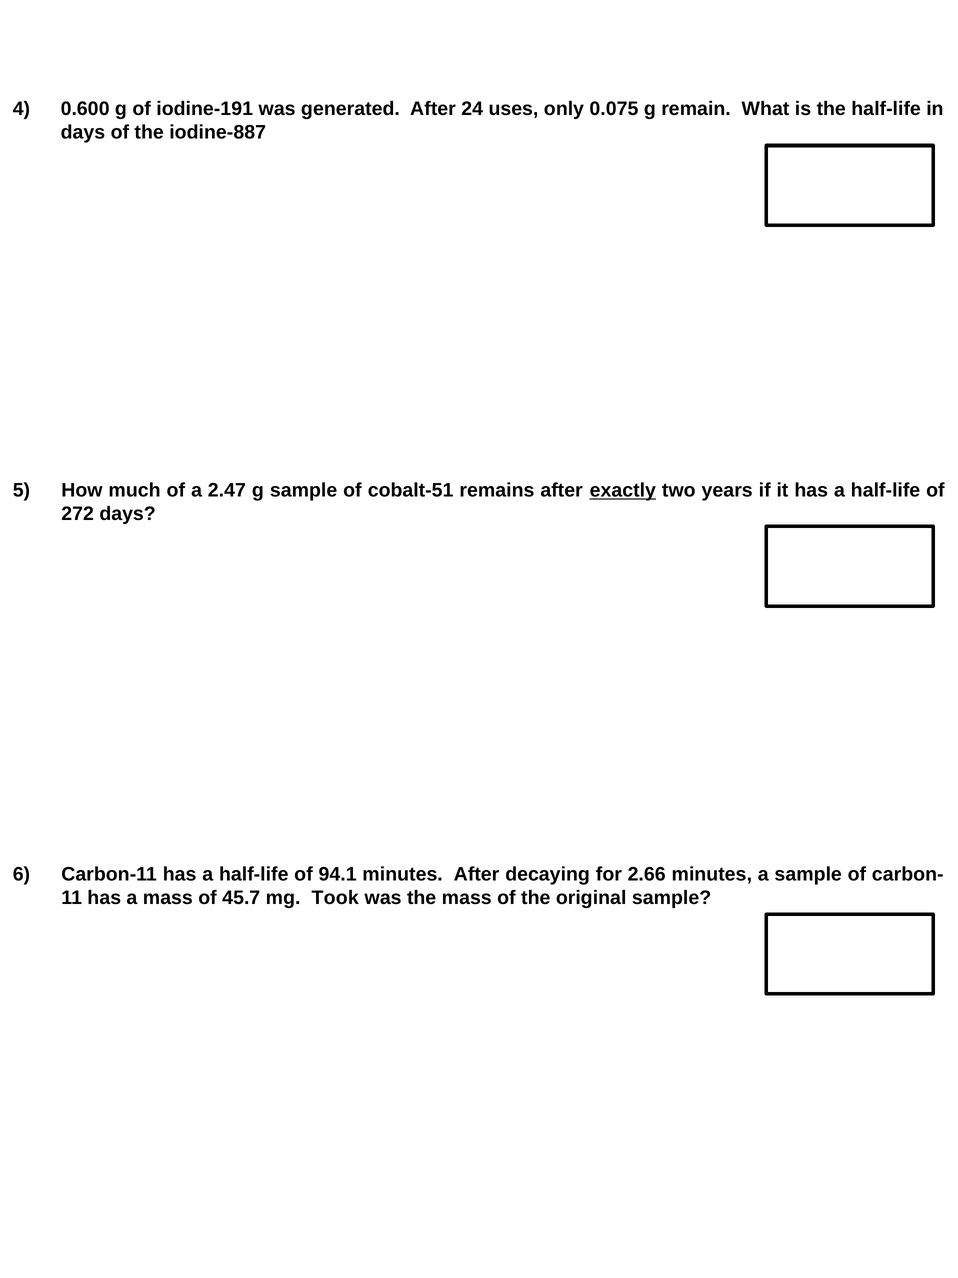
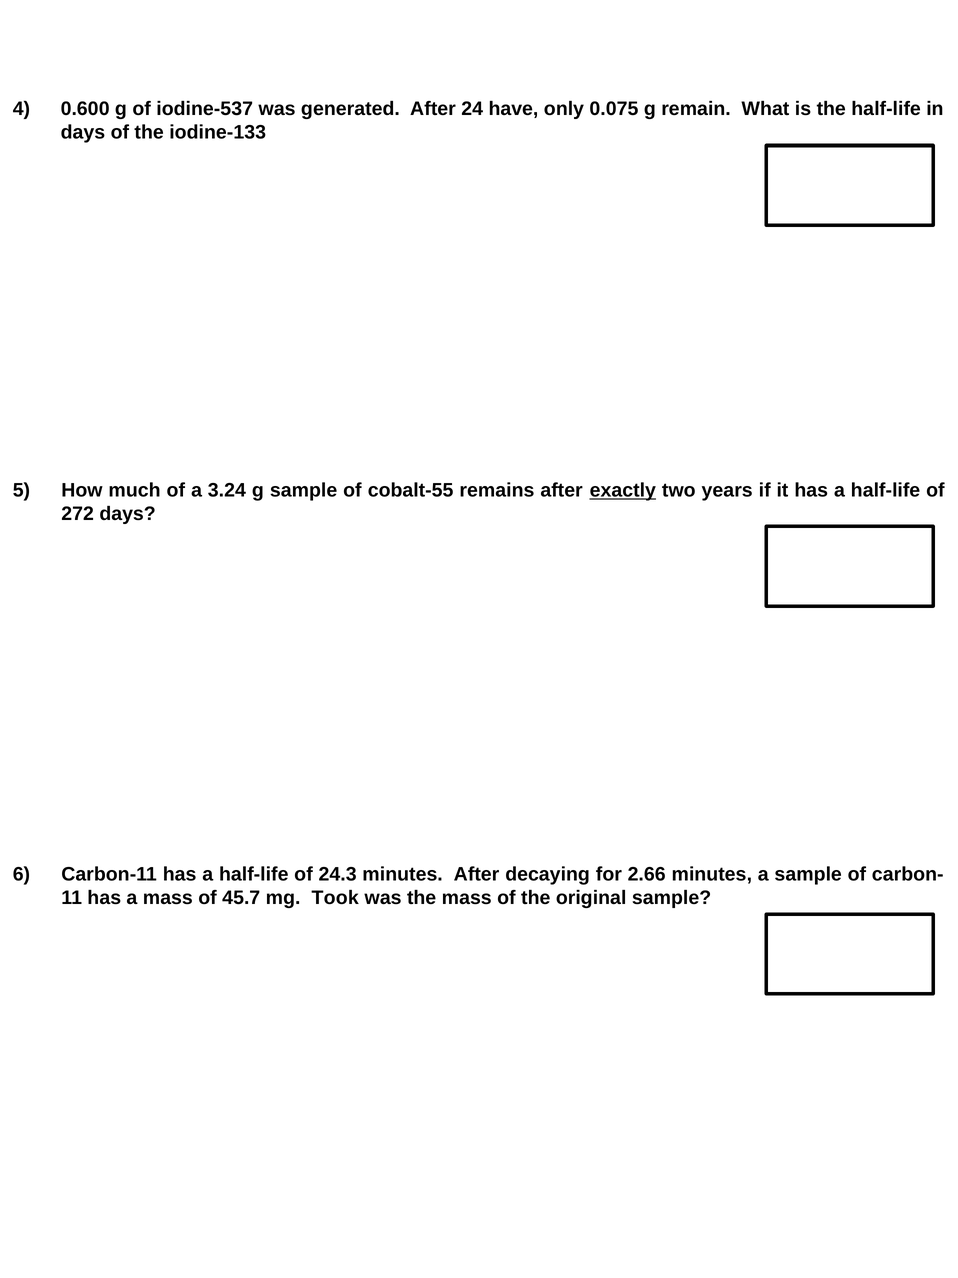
iodine-191: iodine-191 -> iodine-537 (205, 109)
uses: uses -> have (513, 109)
iodine-887: iodine-887 -> iodine-133 (218, 132)
2.47: 2.47 -> 3.24 (227, 490)
cobalt-51: cobalt-51 -> cobalt-55 (411, 490)
94.1: 94.1 -> 24.3 (338, 874)
